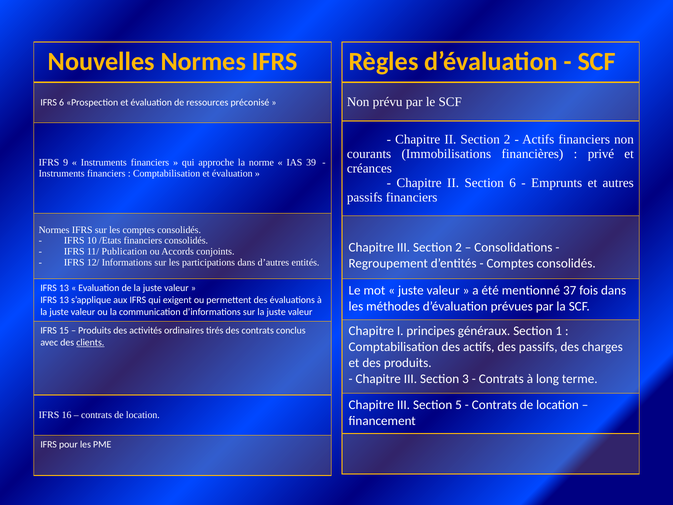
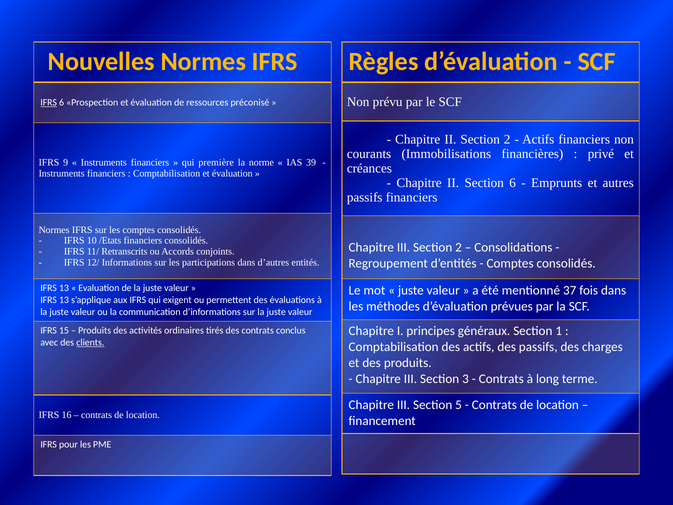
IFRS underline: none -> present (49, 103)
approche: approche -> première (216, 163)
Publication: Publication -> Retranscrits (124, 251)
